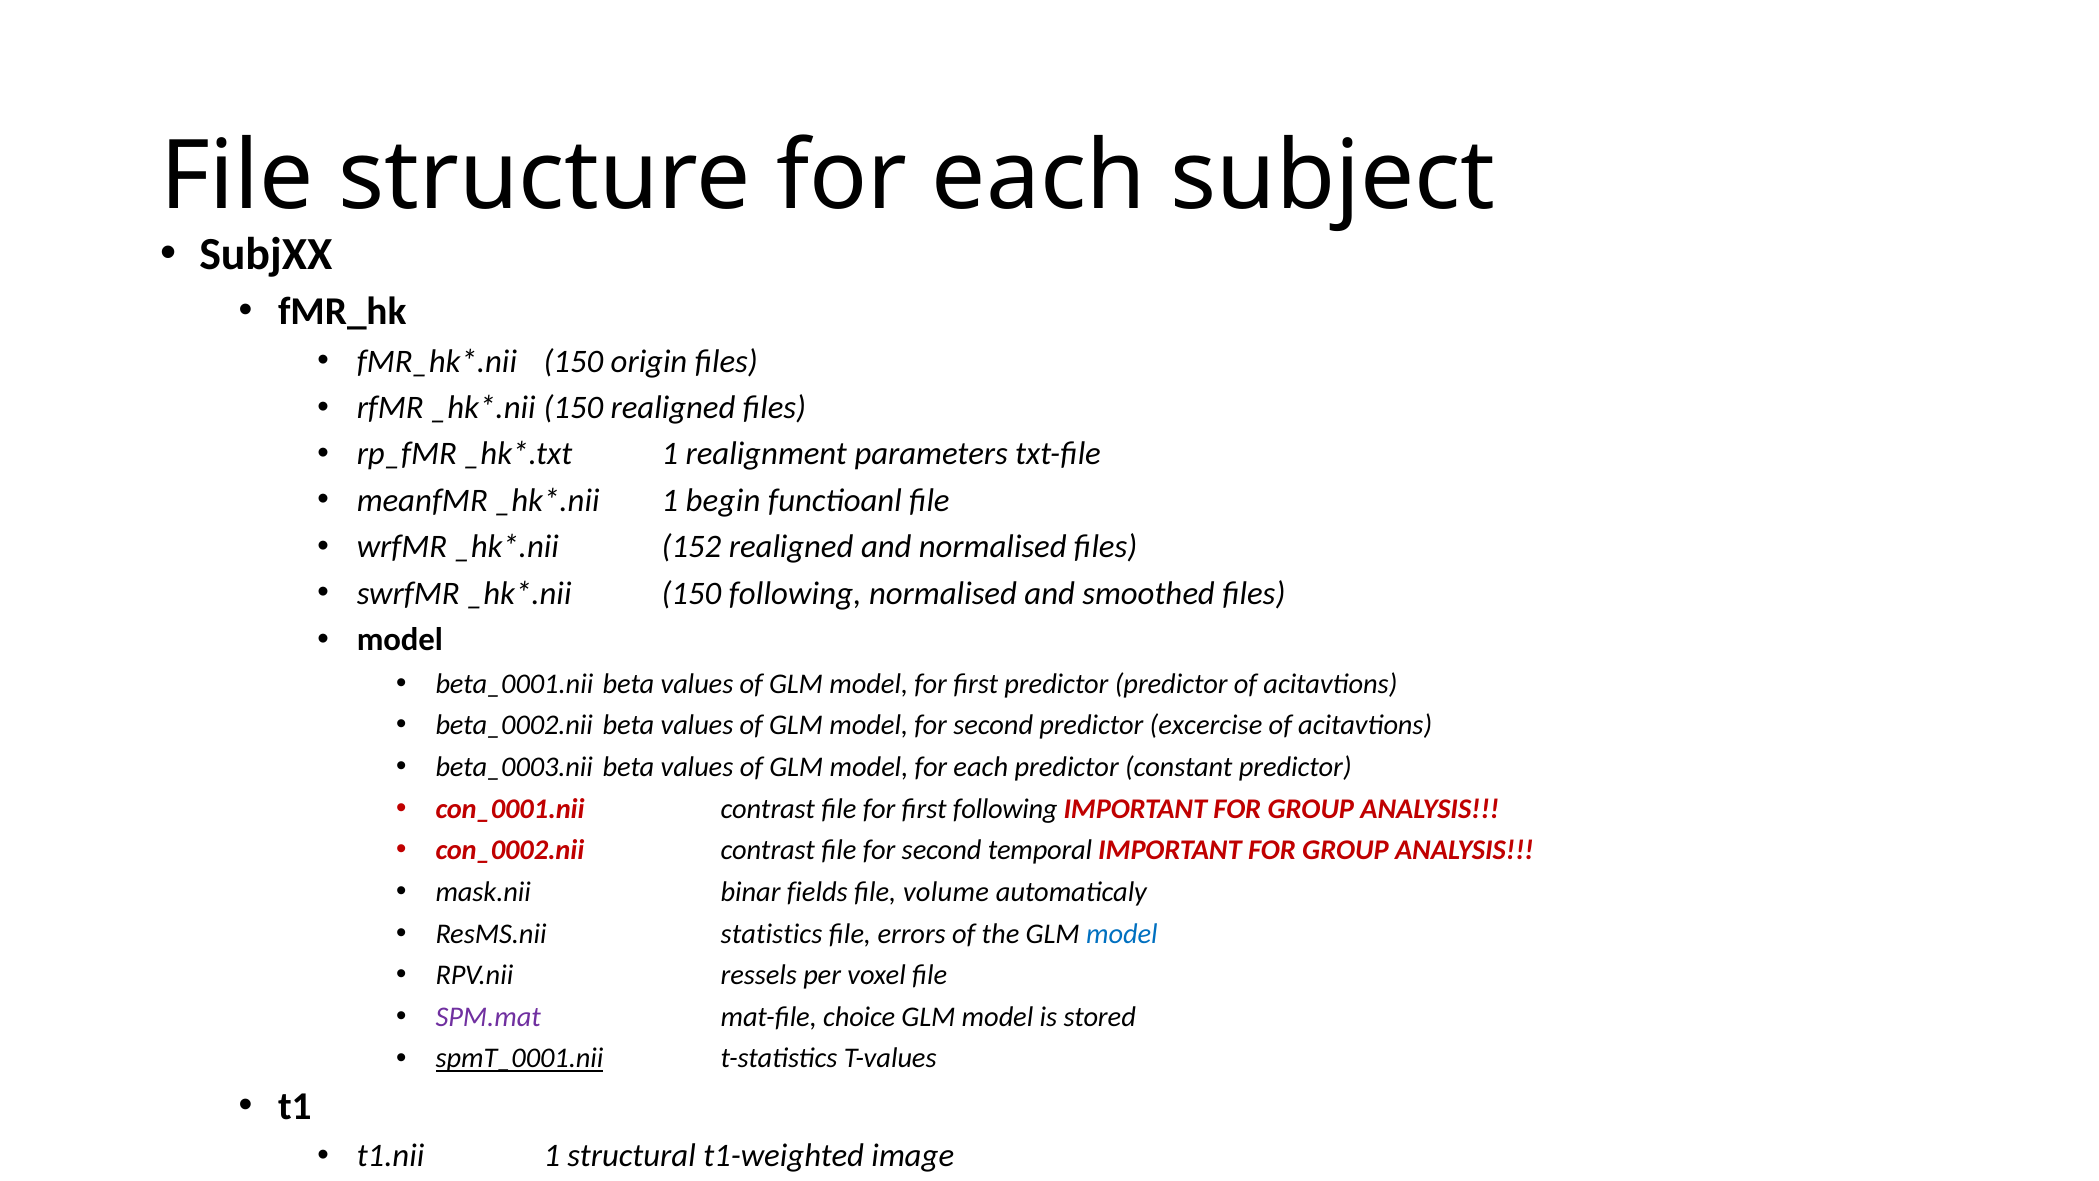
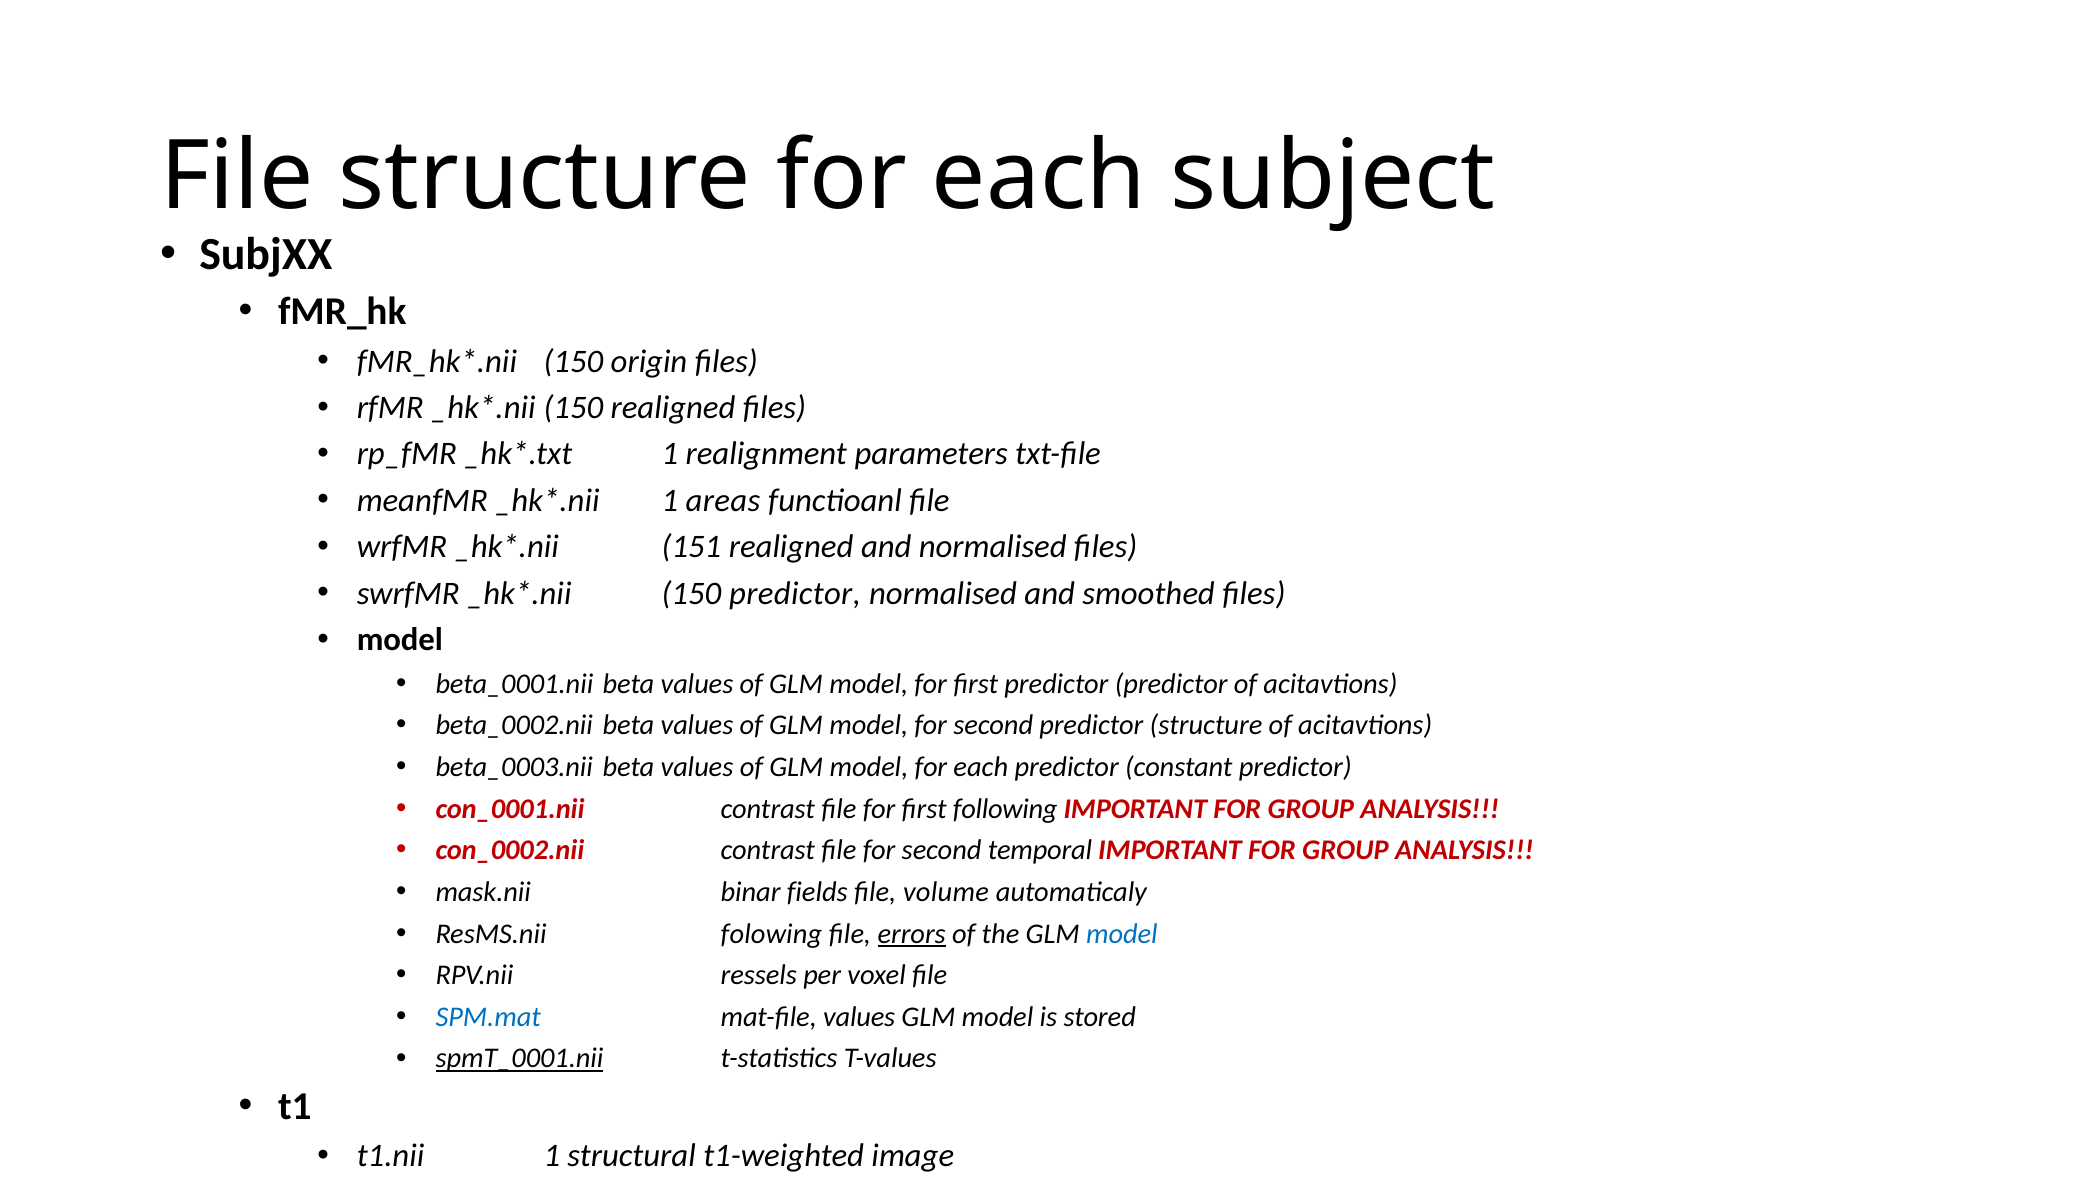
begin: begin -> areas (723, 500)
152: 152 -> 151 (691, 547)
150 following: following -> predictor (795, 593)
predictor excercise: excercise -> structure (1206, 725)
statistics: statistics -> folowing (772, 933)
errors underline: none -> present (912, 933)
SPM.mat colour: purple -> blue (488, 1017)
mat-file choice: choice -> values (859, 1017)
